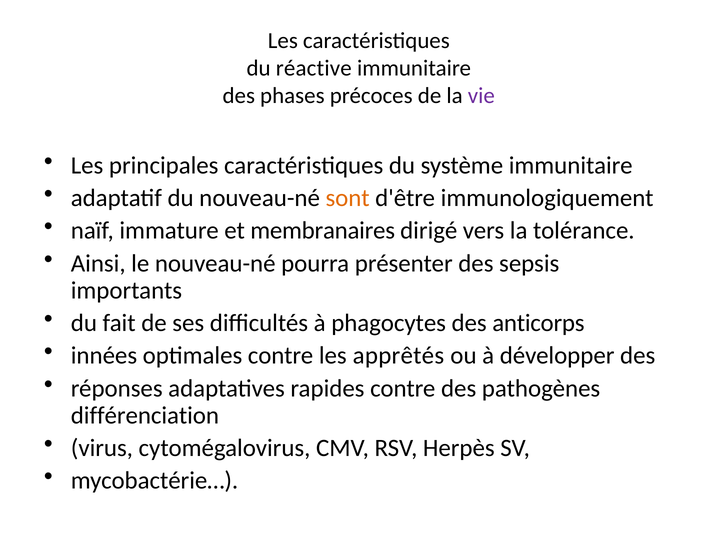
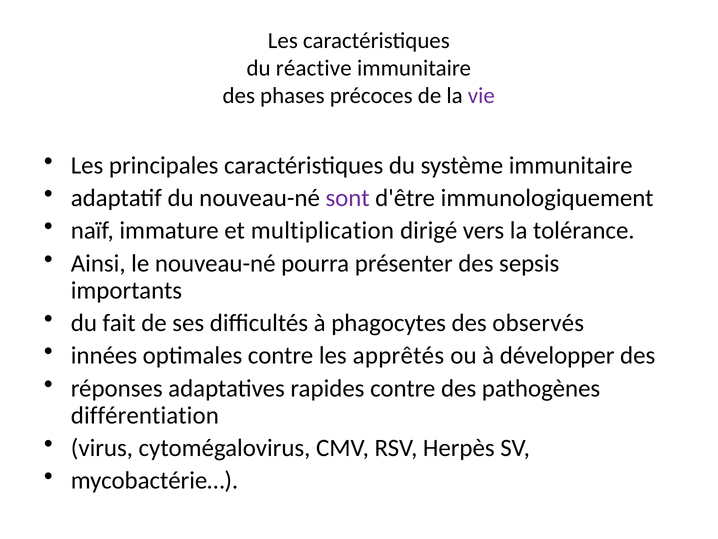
sont colour: orange -> purple (348, 198)
membranaires: membranaires -> multiplication (322, 230)
anticorps: anticorps -> observés (538, 323)
différenciation: différenciation -> différentiation (145, 415)
